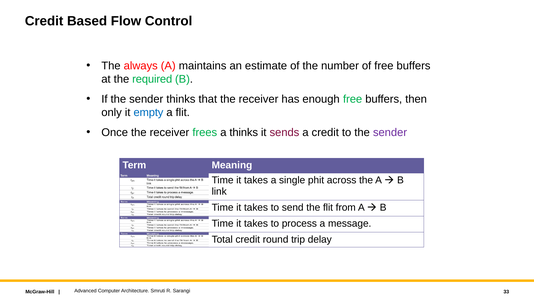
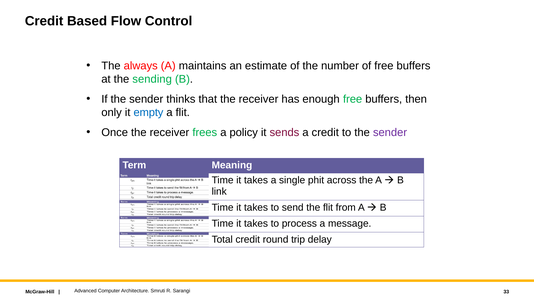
required: required -> sending (152, 79)
a thinks: thinks -> policy (244, 132)
